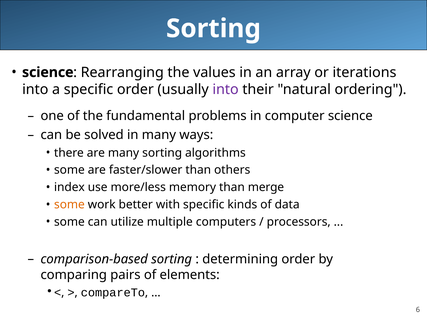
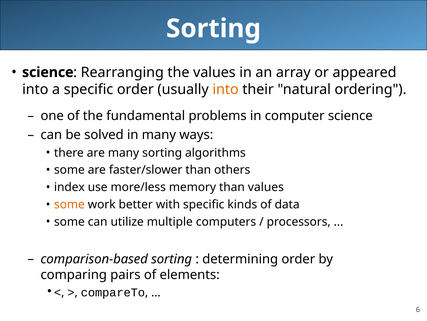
iterations: iterations -> appeared (365, 72)
into colour: purple -> orange (226, 89)
than merge: merge -> values (266, 187)
